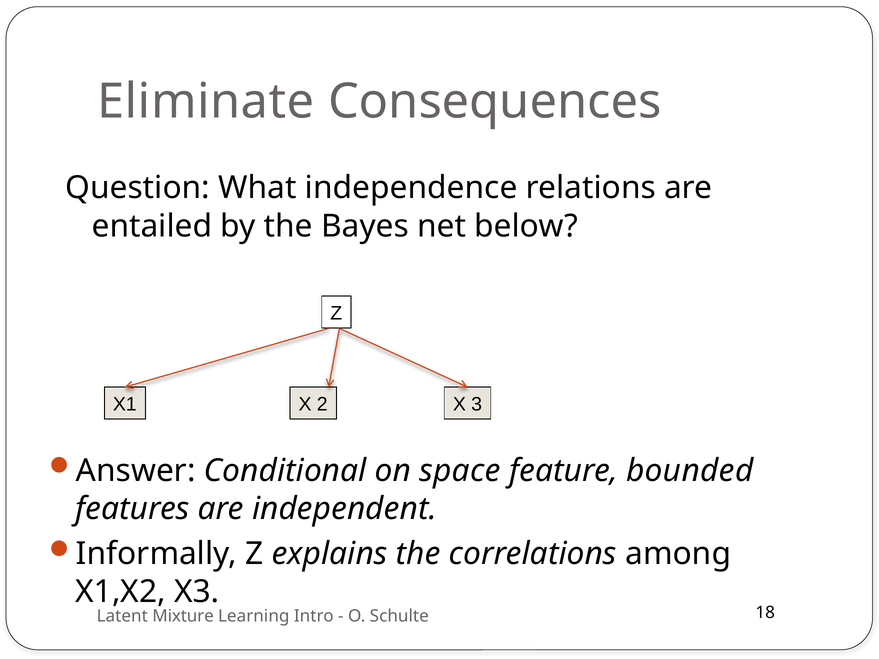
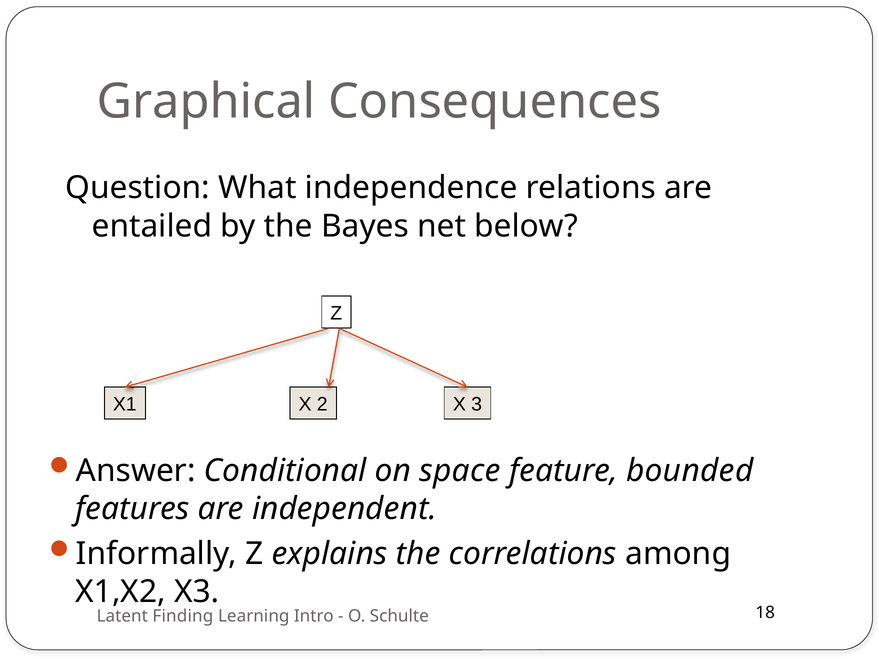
Eliminate: Eliminate -> Graphical (206, 102)
Mixture: Mixture -> Finding (183, 616)
